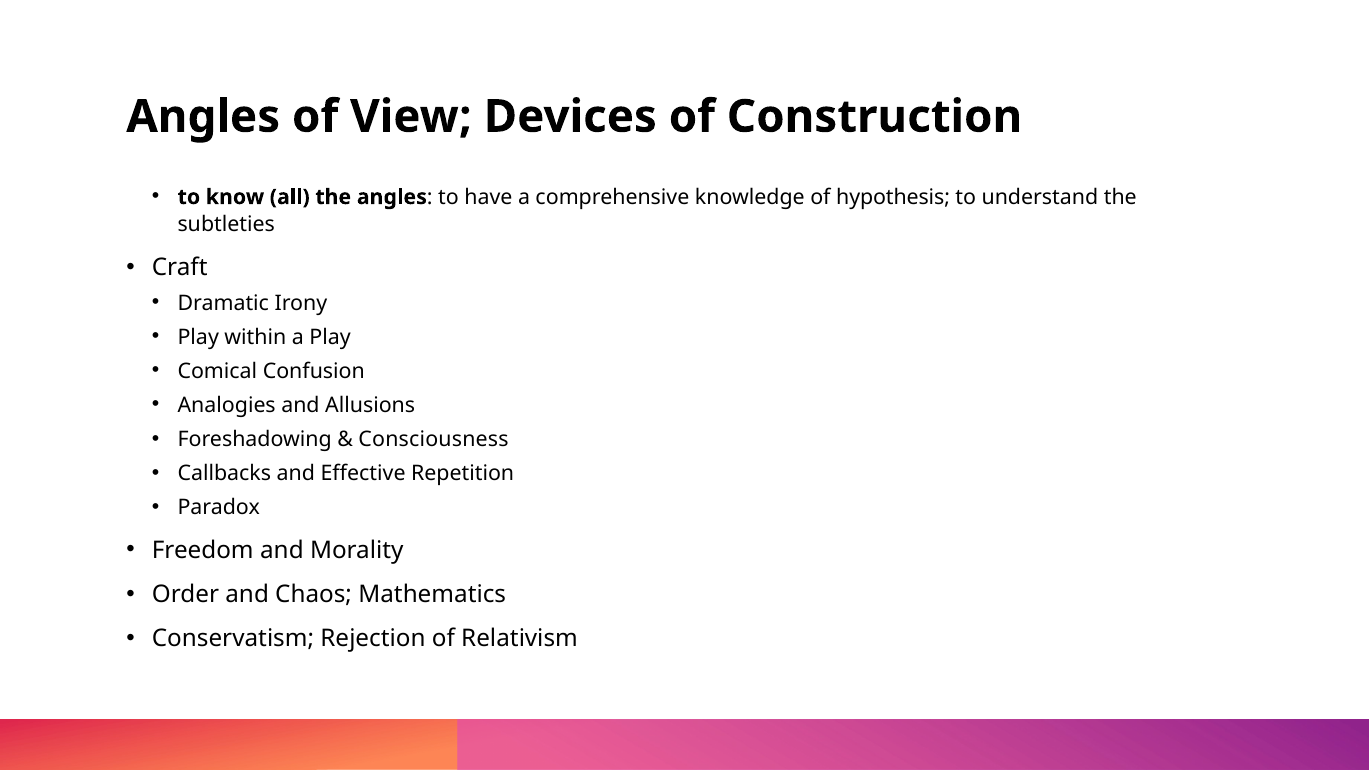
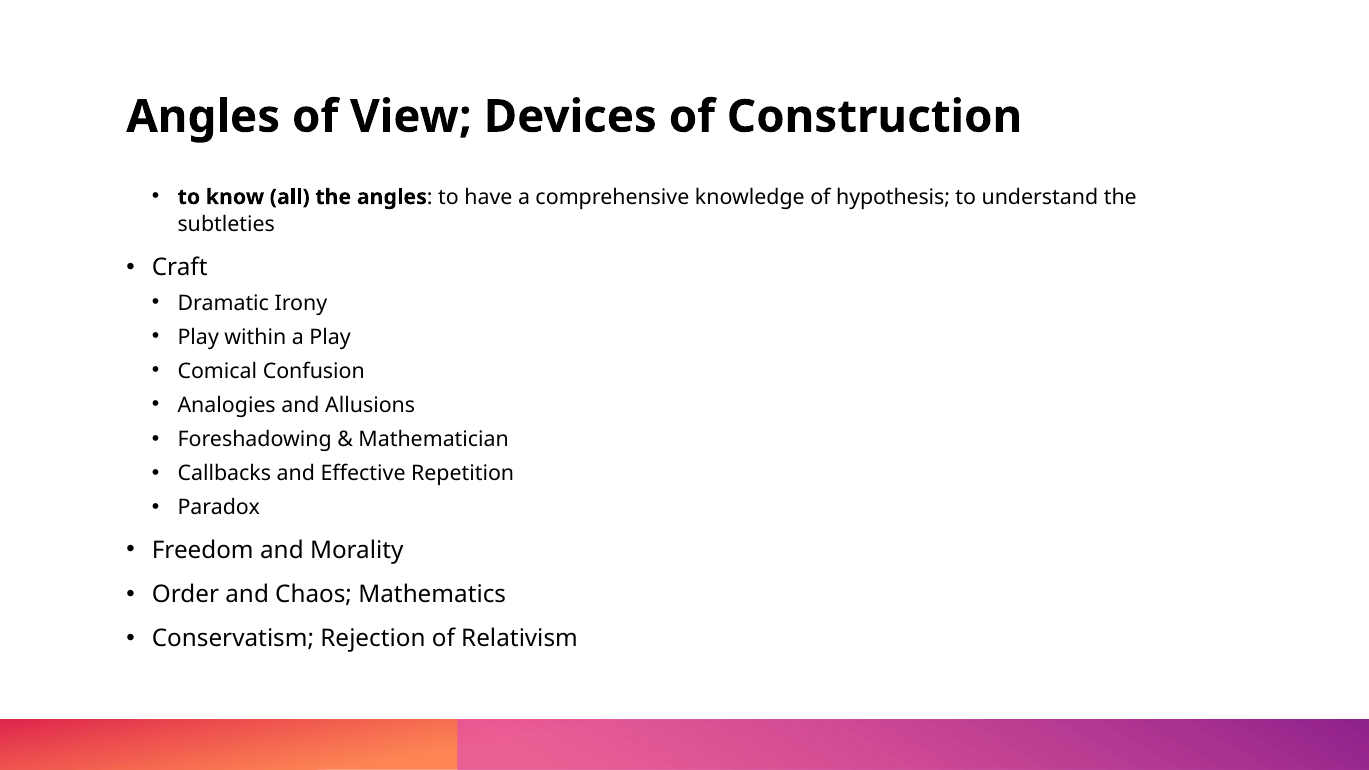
Consciousness: Consciousness -> Mathematician (434, 439)
